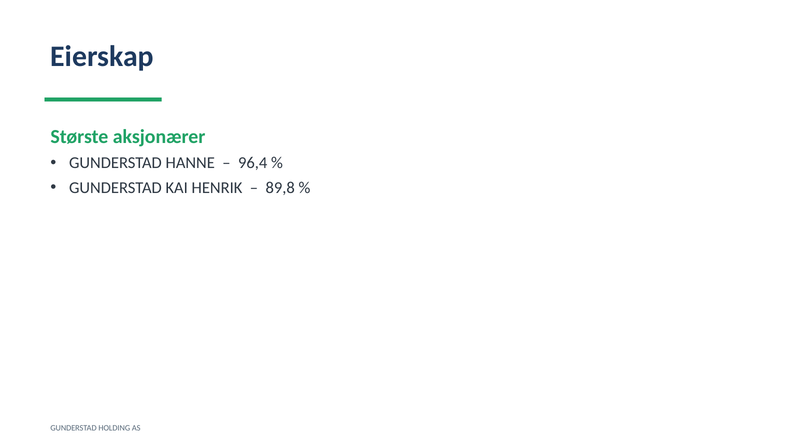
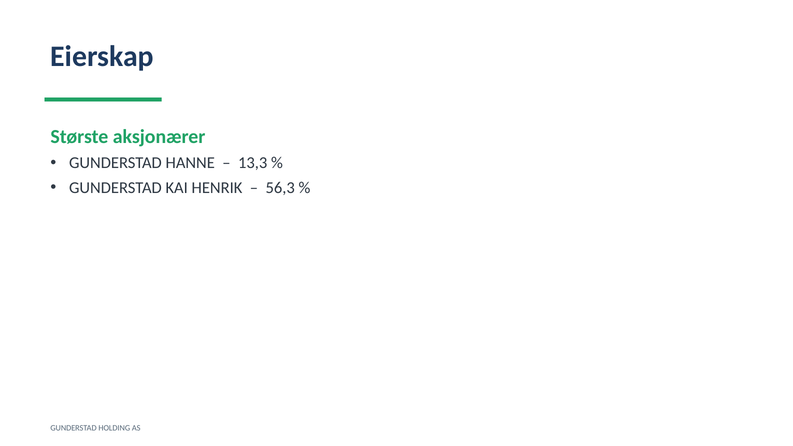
96,4: 96,4 -> 13,3 (253, 163)
89,8: 89,8 -> 56,3 (280, 188)
